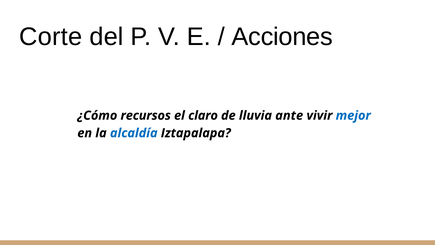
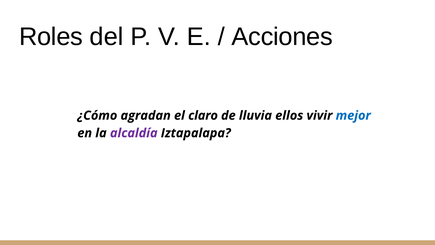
Corte: Corte -> Roles (51, 37)
recursos: recursos -> agradan (146, 115)
ante: ante -> ellos (289, 115)
alcaldía colour: blue -> purple (134, 133)
